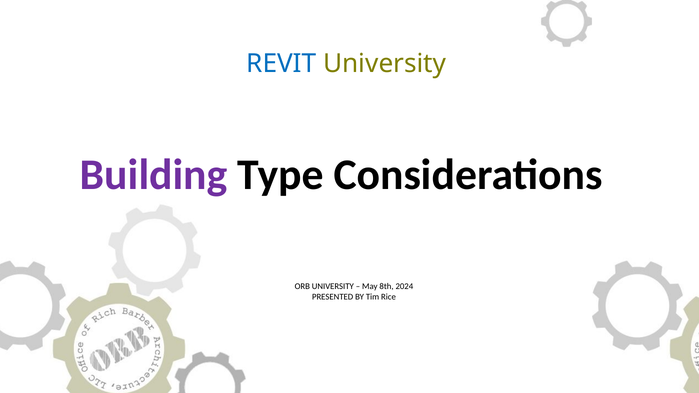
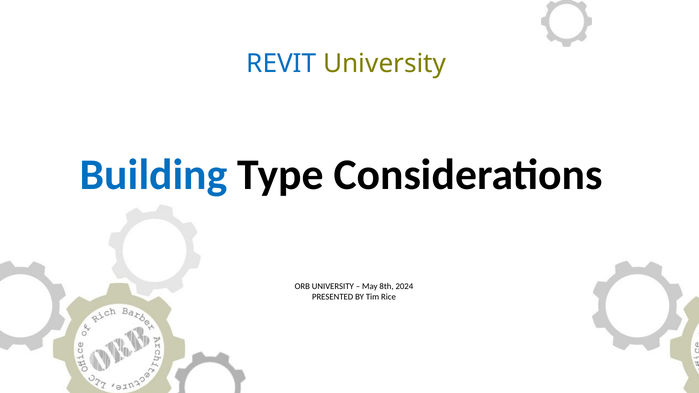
Building colour: purple -> blue (154, 175)
